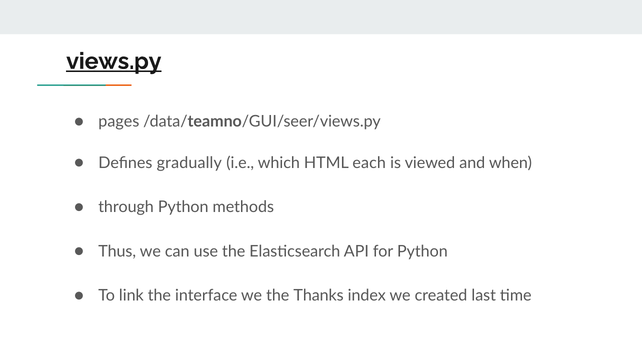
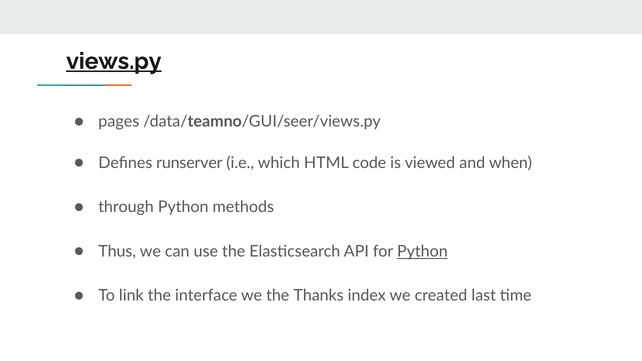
gradually: gradually -> runserver (189, 163)
each: each -> code (369, 163)
Python underline: none -> present (422, 251)
